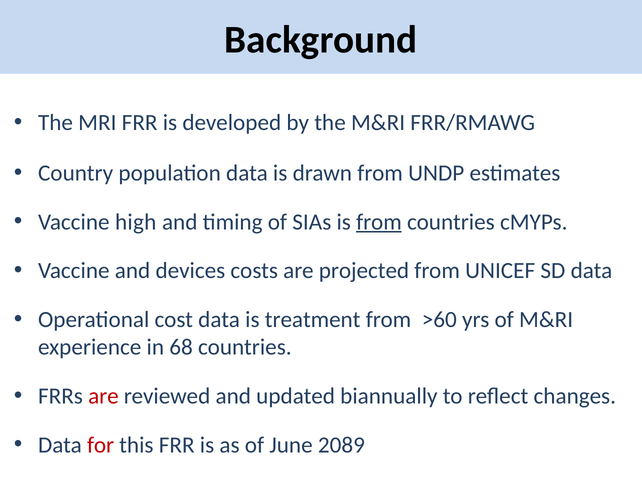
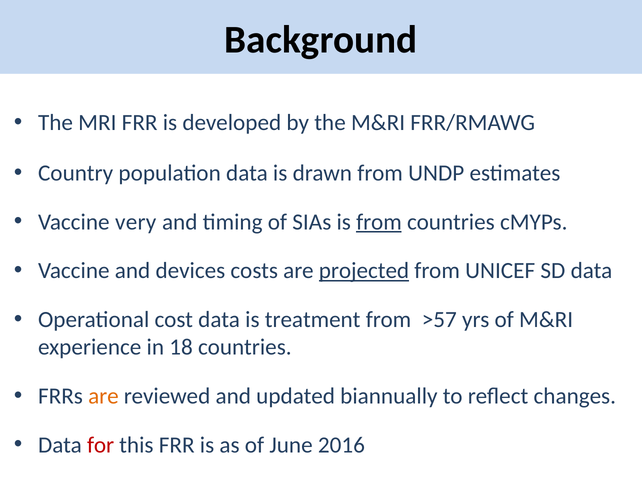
high: high -> very (136, 222)
projected underline: none -> present (364, 271)
>60: >60 -> >57 (439, 320)
68: 68 -> 18 (181, 348)
are colour: red -> orange (103, 397)
2089: 2089 -> 2016 (341, 445)
